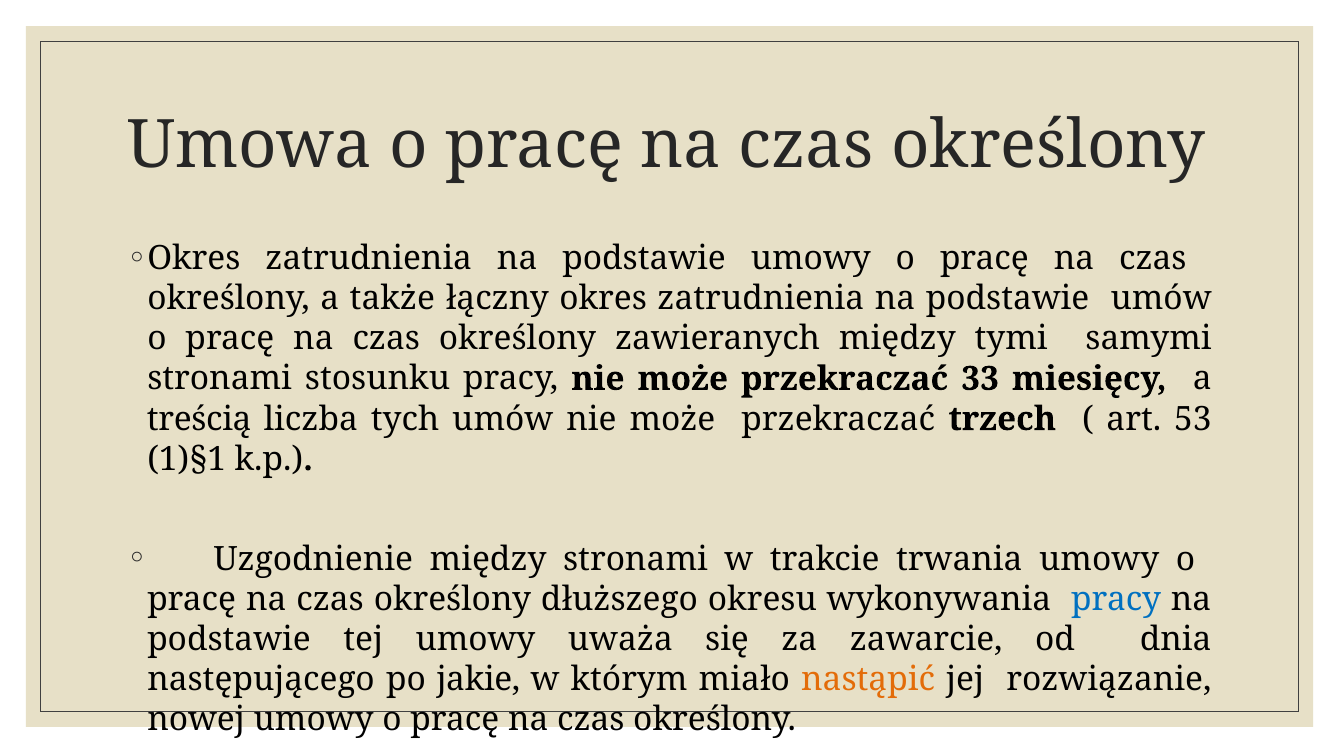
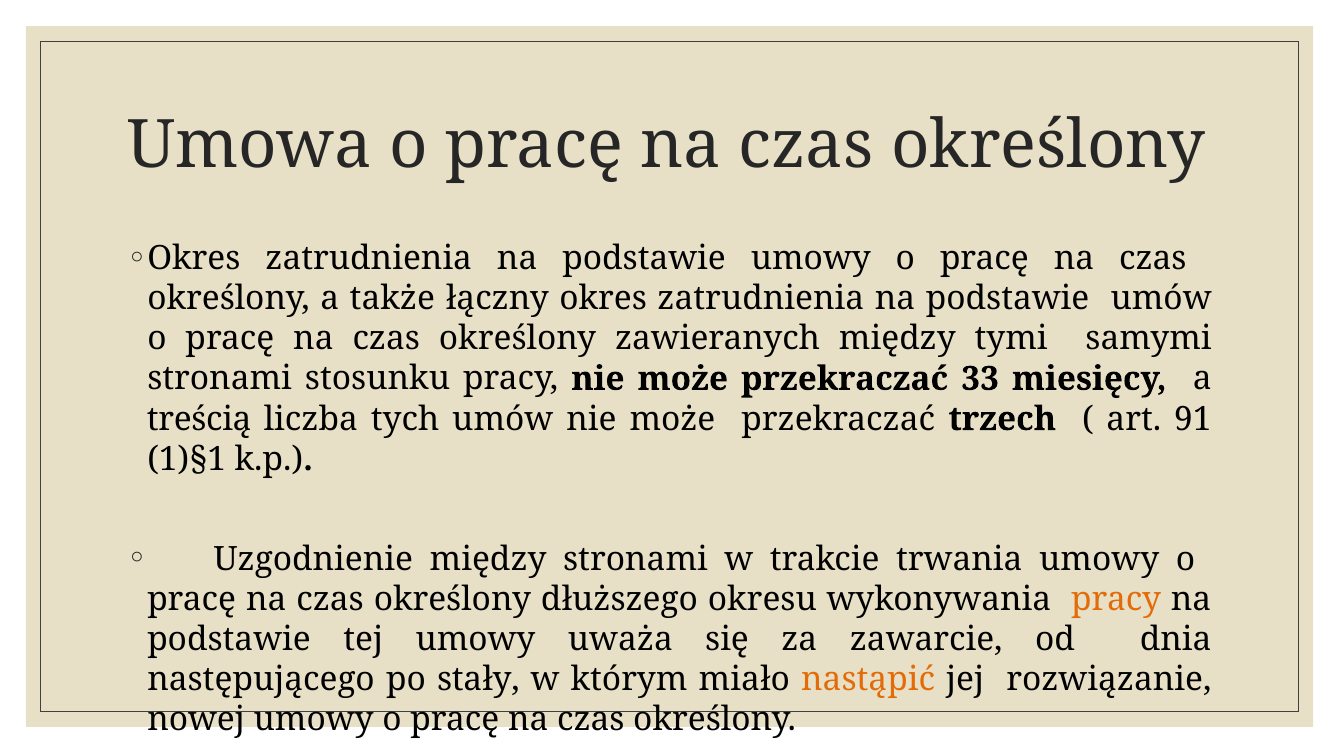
53: 53 -> 91 (1193, 419)
pracy colour: blue -> orange (1116, 599)
jakie: jakie -> stały (478, 680)
